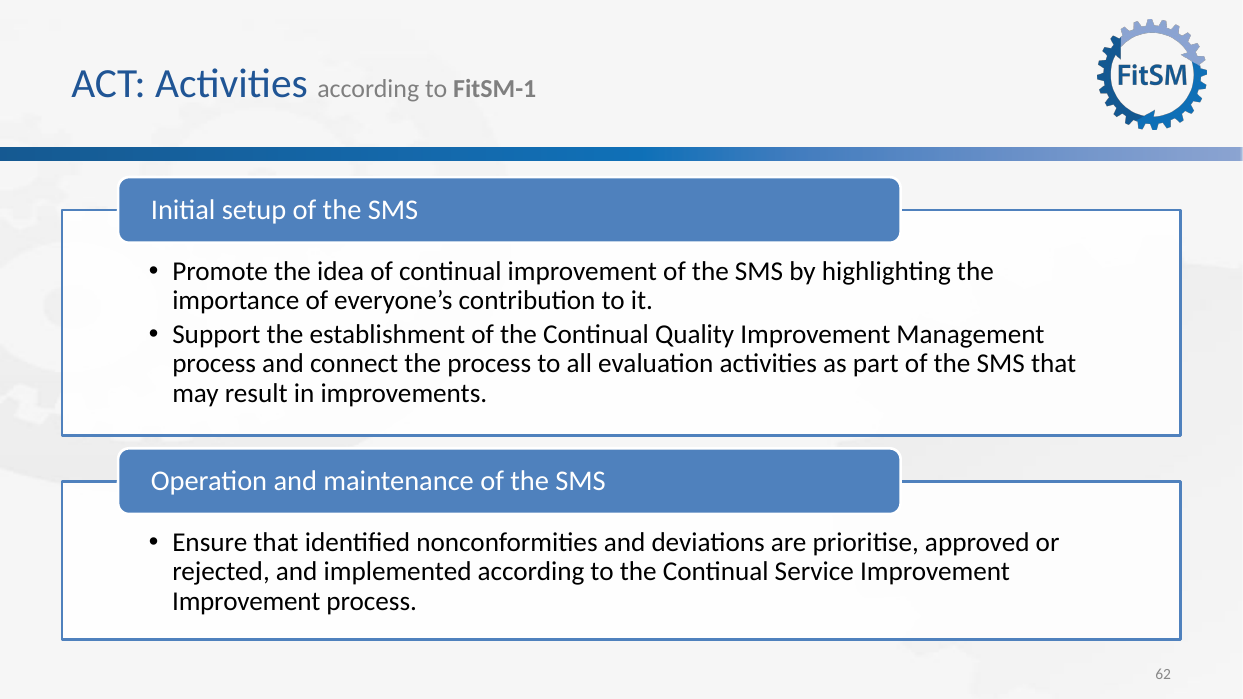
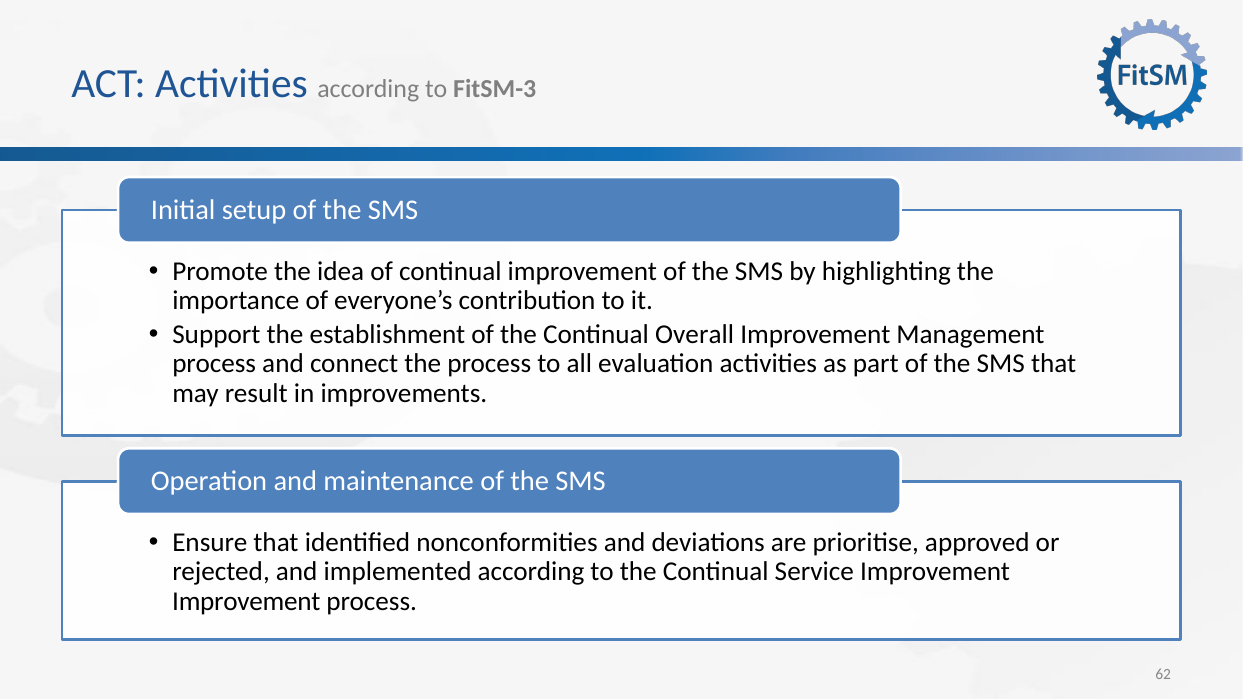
FitSM-1: FitSM-1 -> FitSM-3 (495, 89)
Quality: Quality -> Overall (695, 334)
